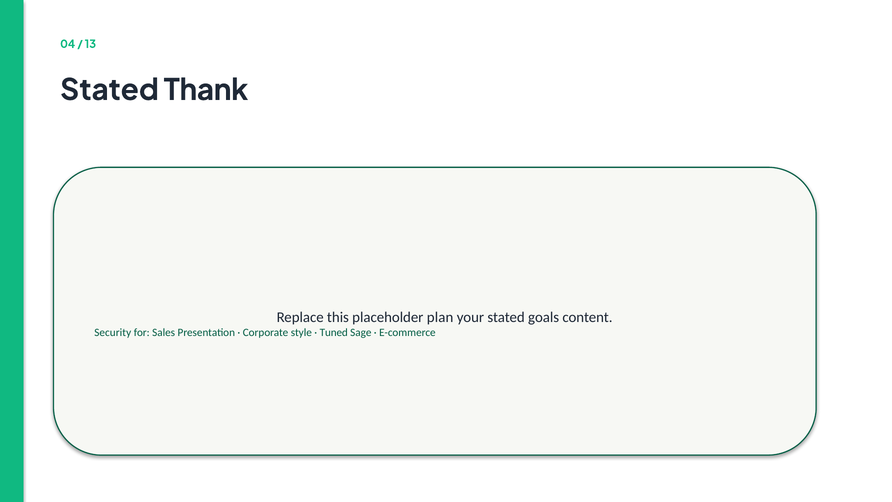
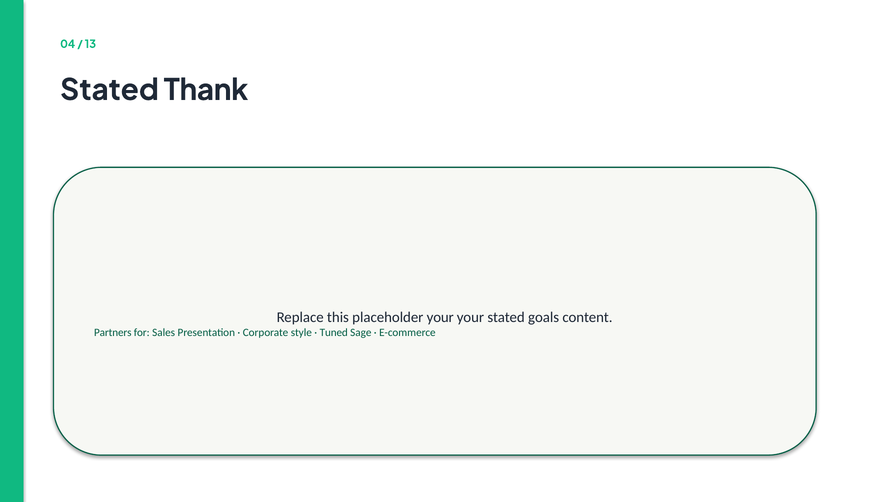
placeholder plan: plan -> your (440, 317)
Security: Security -> Partners (113, 332)
